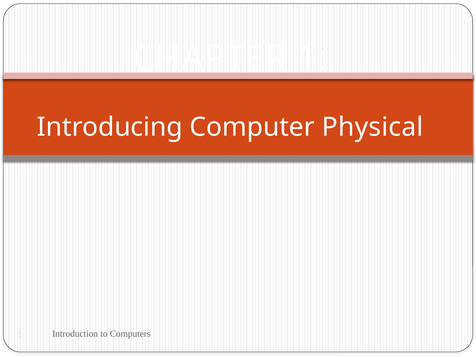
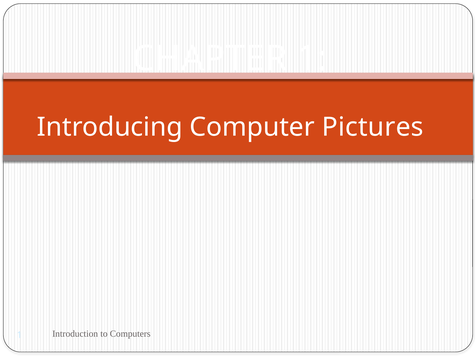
Physical: Physical -> Pictures (373, 127)
